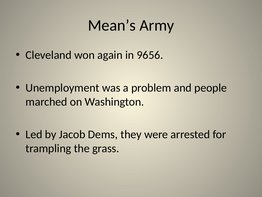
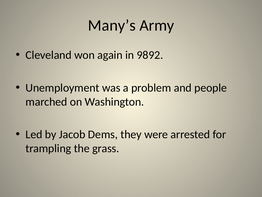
Mean’s: Mean’s -> Many’s (112, 25)
9656: 9656 -> 9892 (150, 55)
